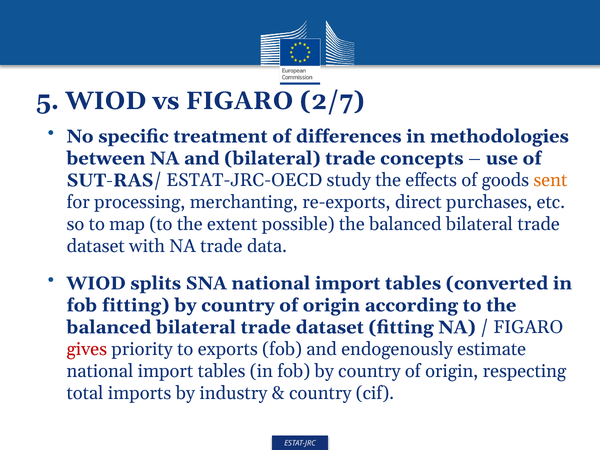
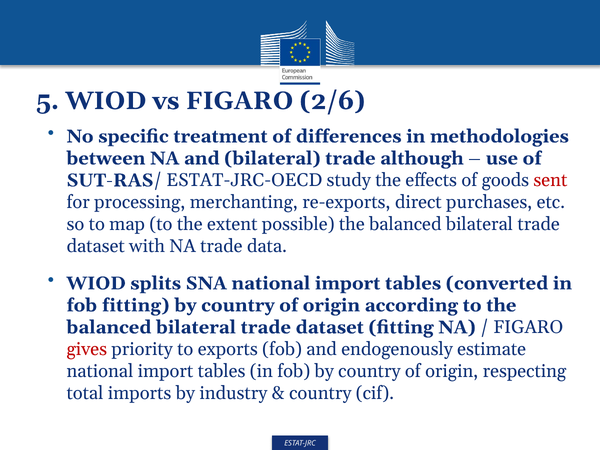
2/7: 2/7 -> 2/6 (332, 101)
concepts: concepts -> although (422, 158)
sent colour: orange -> red (550, 180)
